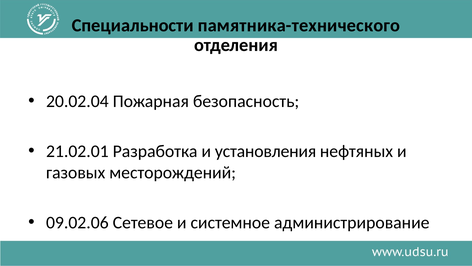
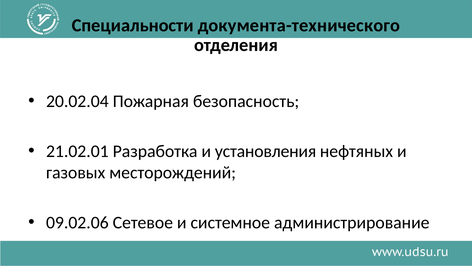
памятника-технического: памятника-технического -> документа-технического (299, 25)
